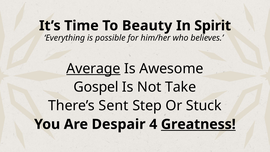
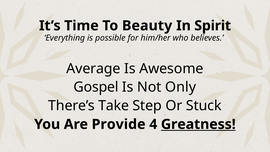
Average underline: present -> none (93, 69)
Take: Take -> Only (181, 87)
Sent: Sent -> Take (114, 106)
Despair: Despair -> Provide (119, 124)
